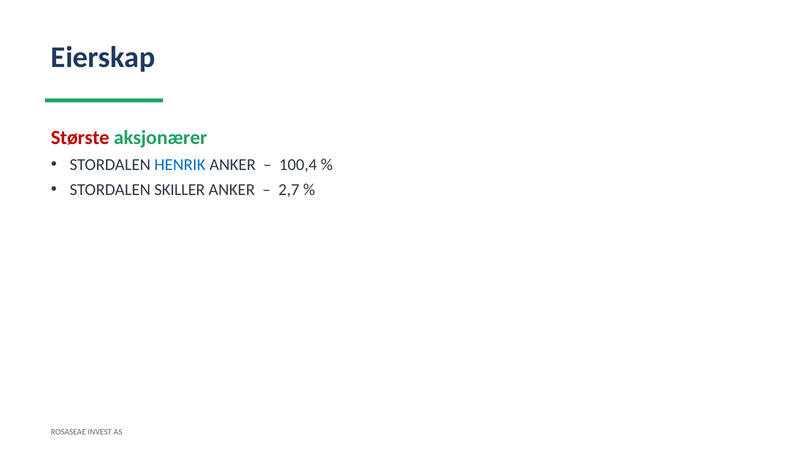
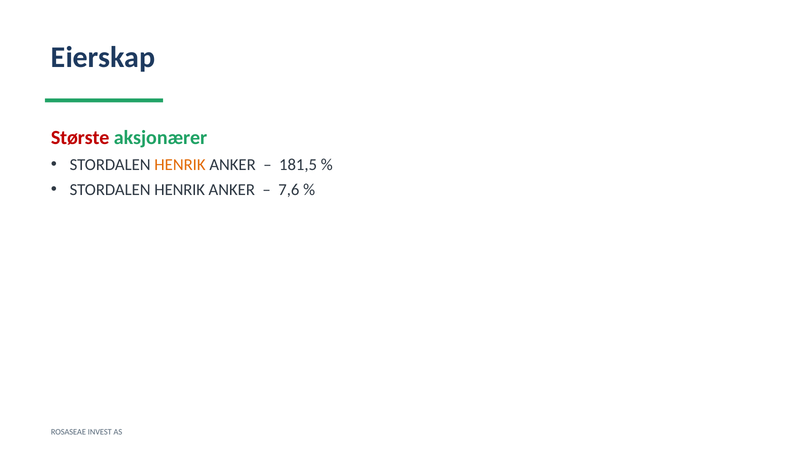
HENRIK colour: blue -> orange (180, 165)
100,4: 100,4 -> 181,5 (298, 165)
SKILLER: SKILLER -> HENRIK (180, 190)
2,7: 2,7 -> 7,6 (289, 190)
